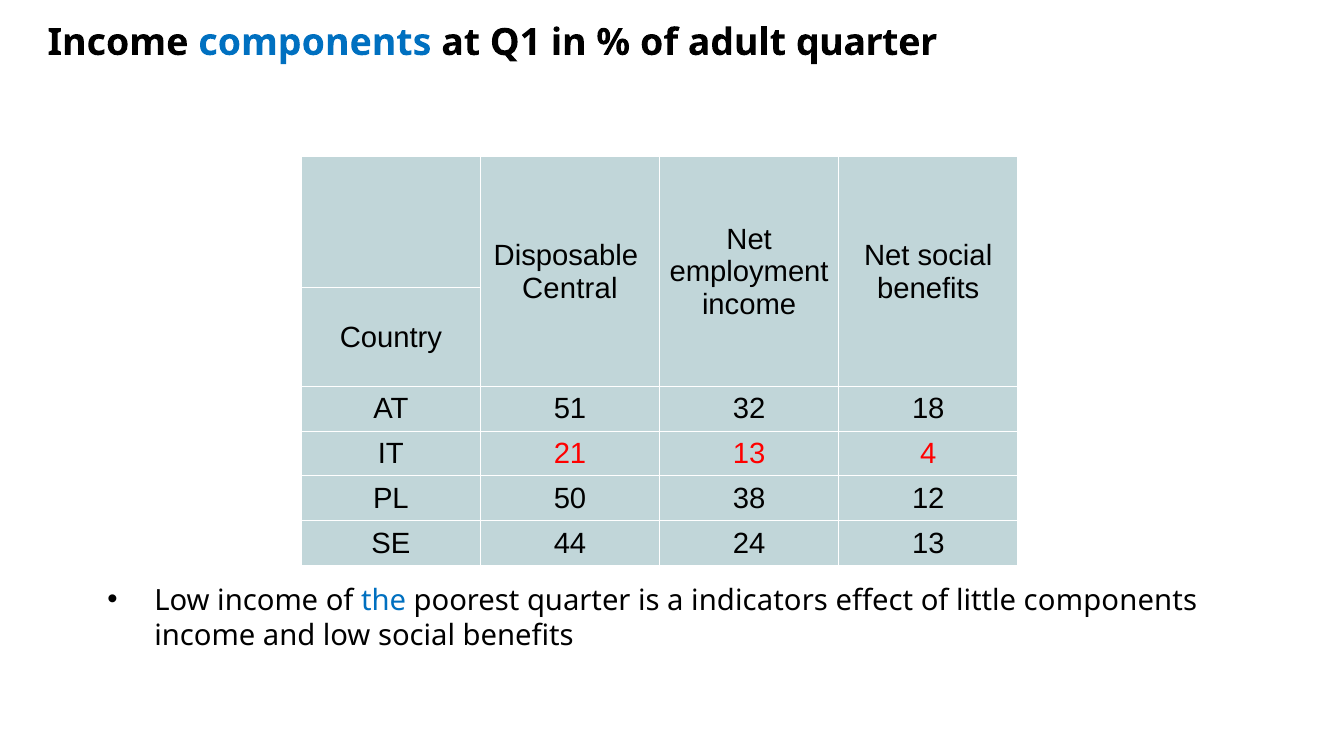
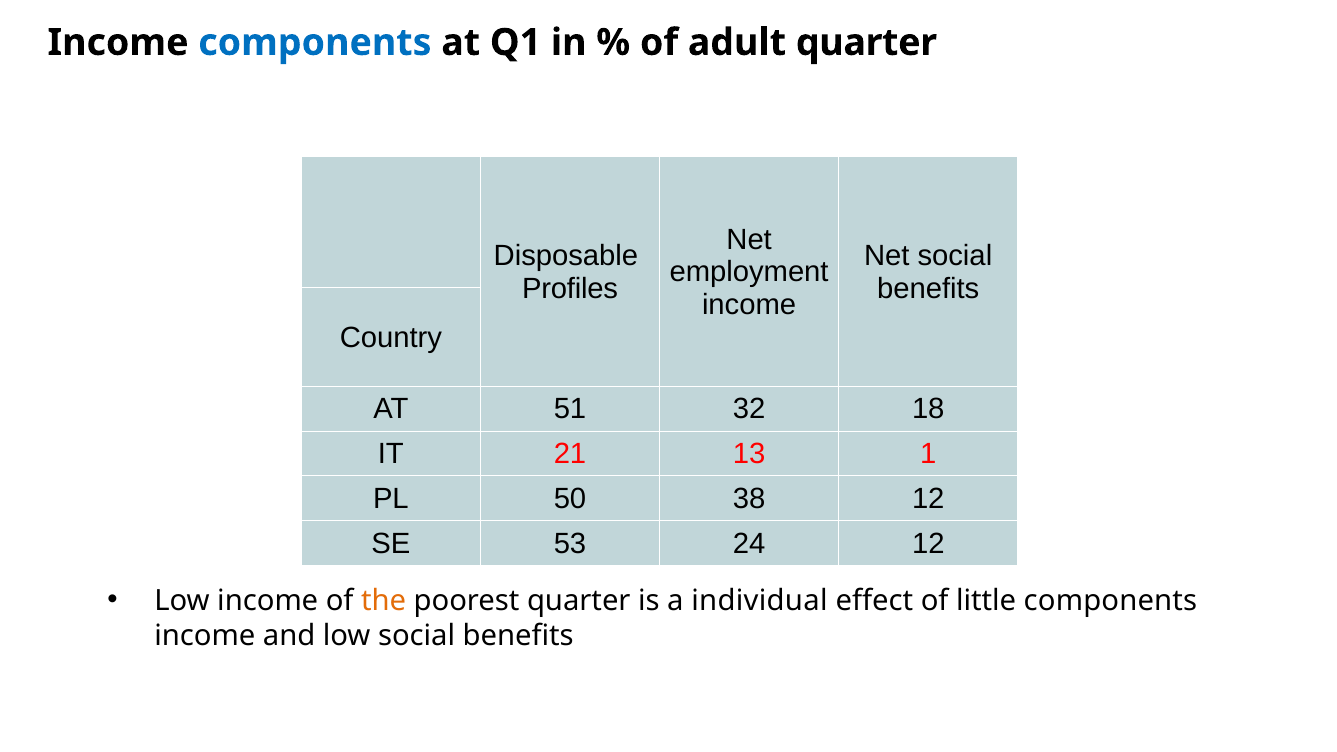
Central: Central -> Profiles (570, 289)
4: 4 -> 1 (928, 454)
44: 44 -> 53 (570, 544)
24 13: 13 -> 12 (928, 544)
the colour: blue -> orange (384, 601)
indicators: indicators -> individual (759, 601)
